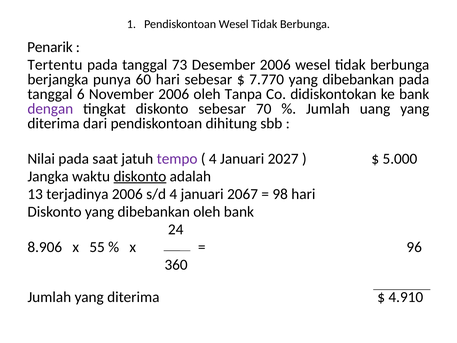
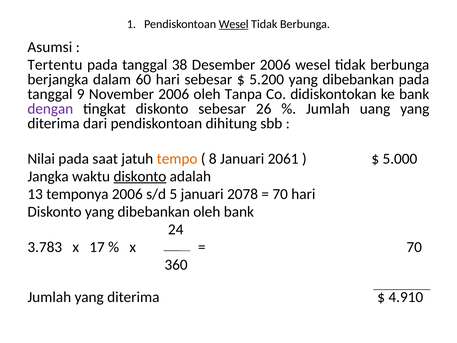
Wesel underline: none -> present (234, 24)
Penarik: Penarik -> Asumsi (50, 47)
73: 73 -> 38 (180, 65)
punya: punya -> dalam (112, 79)
7.770: 7.770 -> 5.200 (267, 79)
6: 6 -> 9 (81, 94)
70: 70 -> 26 (264, 109)
tempo colour: purple -> orange (177, 159)
4: 4 -> 8 (213, 159)
2027: 2027 -> 2061 (283, 159)
terjadinya: terjadinya -> temponya (77, 194)
s/d 4: 4 -> 5 (173, 194)
2067: 2067 -> 2078 (243, 194)
98: 98 -> 70 (280, 194)
8.906: 8.906 -> 3.783 (45, 247)
55: 55 -> 17 (97, 247)
96: 96 -> 70 (414, 247)
